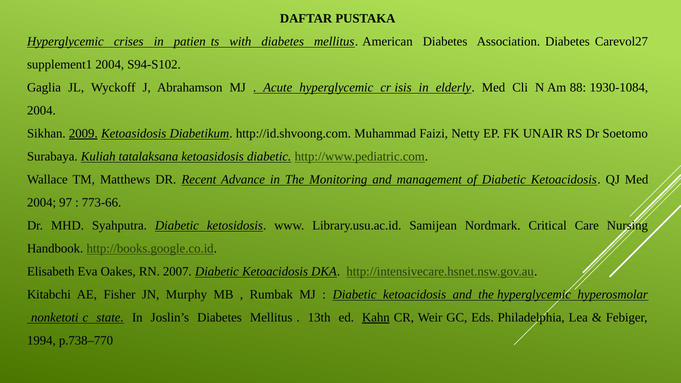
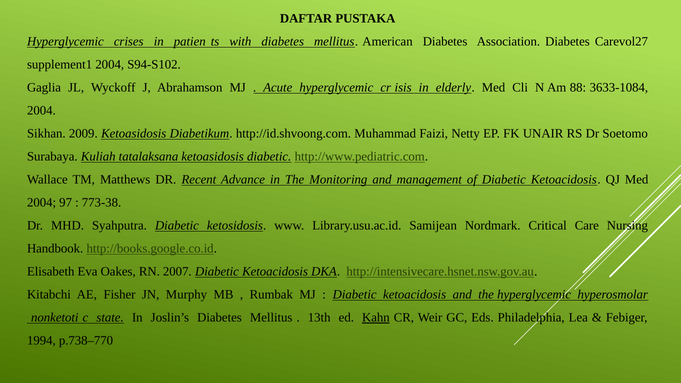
1930-1084: 1930-1084 -> 3633-1084 (619, 88)
2009 underline: present -> none (83, 134)
773-66: 773-66 -> 773-38 (102, 203)
